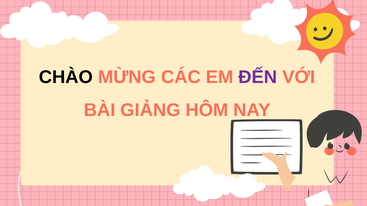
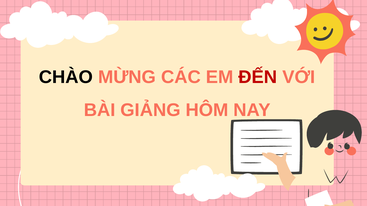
ĐẾN colour: purple -> red (258, 77)
